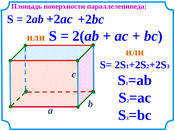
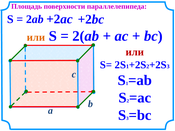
или colour: orange -> red (135, 52)
